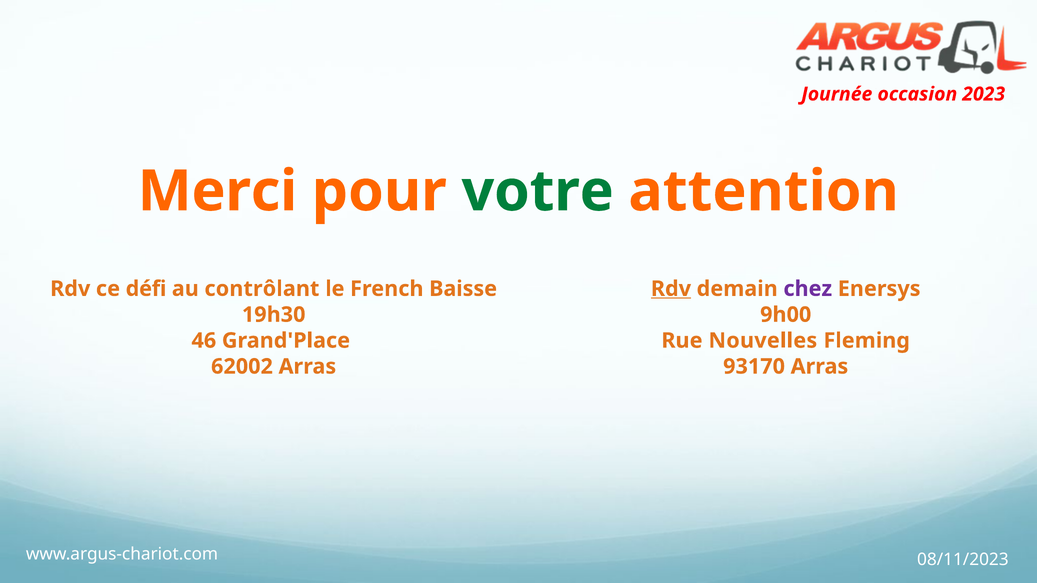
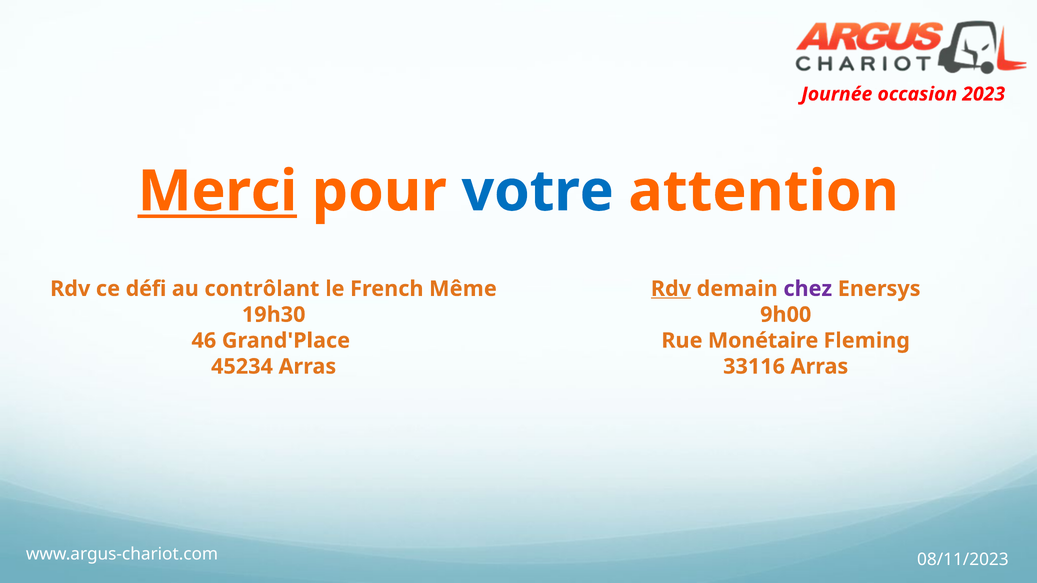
Merci underline: none -> present (217, 192)
votre colour: green -> blue (538, 192)
Baisse: Baisse -> Même (463, 289)
Nouvelles: Nouvelles -> Monétaire (763, 341)
62002: 62002 -> 45234 (242, 367)
93170: 93170 -> 33116 (754, 367)
